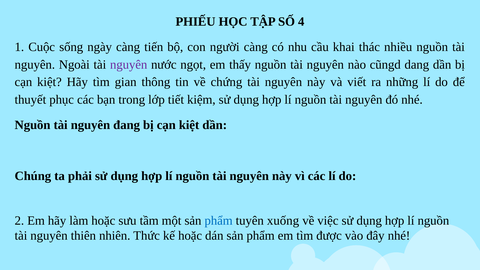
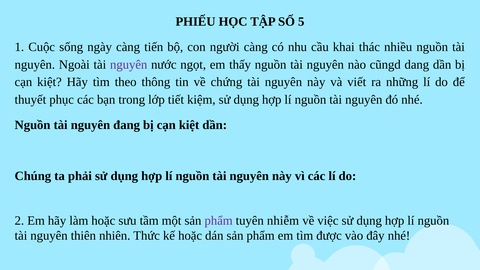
4: 4 -> 5 (301, 22)
gian: gian -> theo (126, 82)
phẩm colour: blue -> purple (219, 221)
xuống: xuống -> nhiễm (283, 221)
